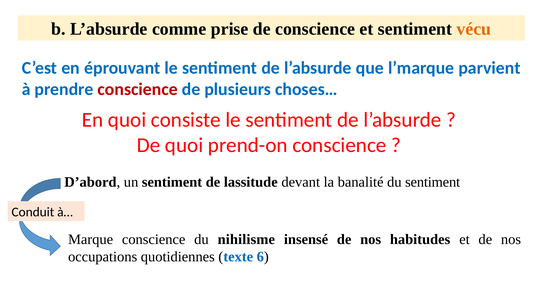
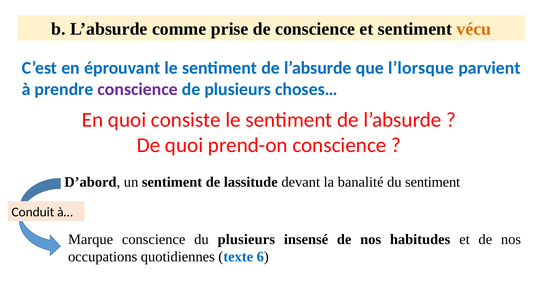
l’marque: l’marque -> l’lorsque (421, 68)
conscience colour: red -> purple (138, 89)
du nihilisme: nihilisme -> plusieurs (246, 240)
